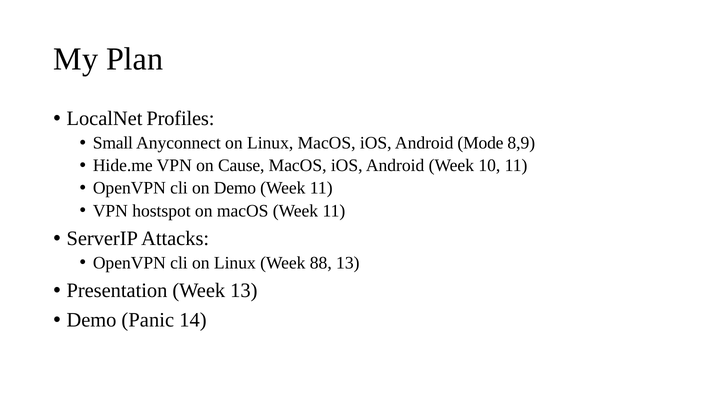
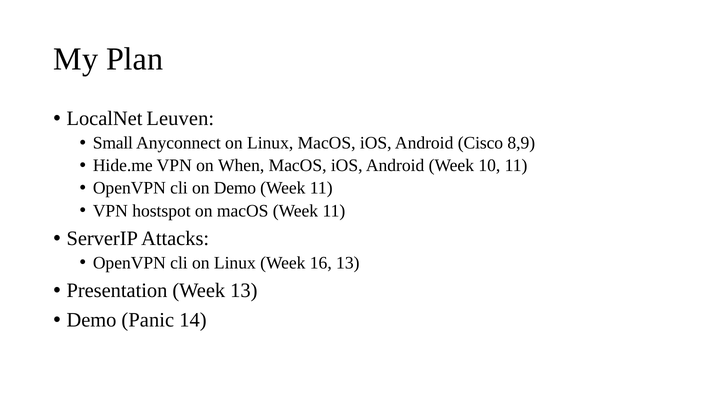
Profiles: Profiles -> Leuven (180, 119)
Mode: Mode -> Cisco (480, 143)
Cause: Cause -> When (241, 165)
88: 88 -> 16 (321, 262)
